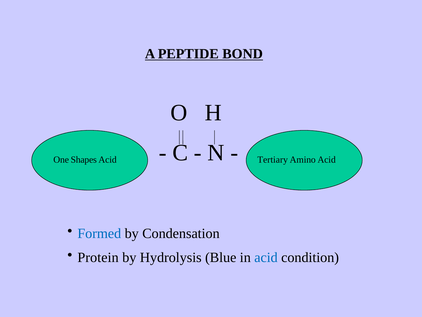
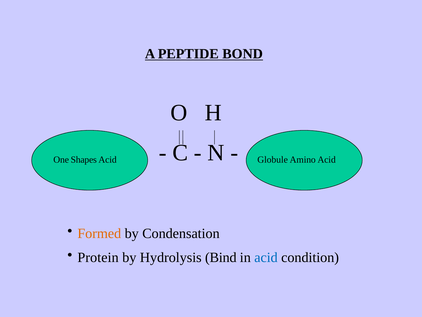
Tertiary: Tertiary -> Globule (273, 160)
Formed colour: blue -> orange (99, 233)
Blue: Blue -> Bind (221, 257)
